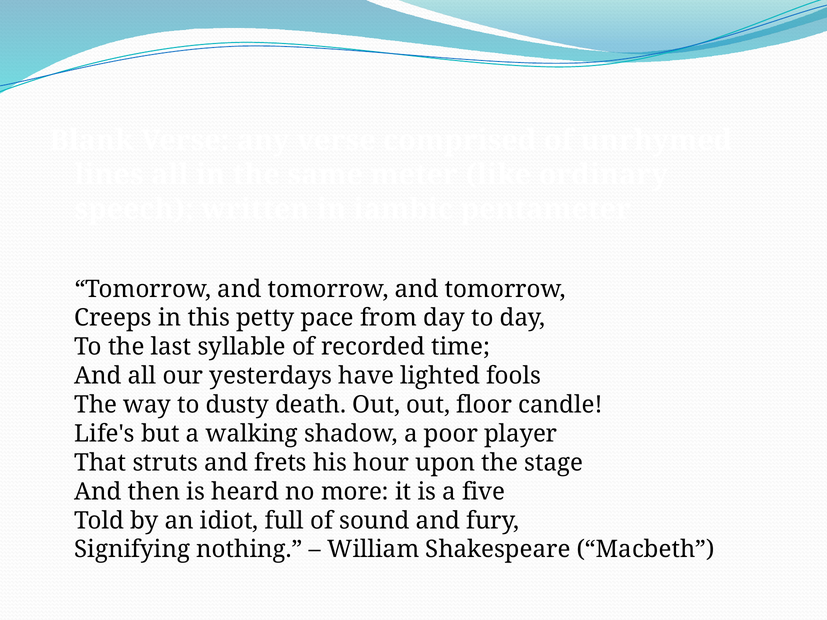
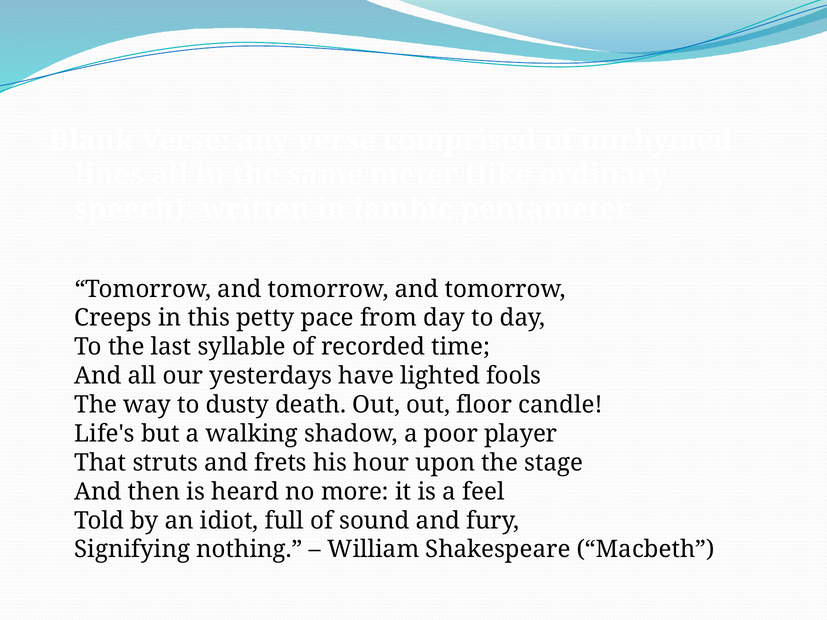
five: five -> feel (483, 492)
